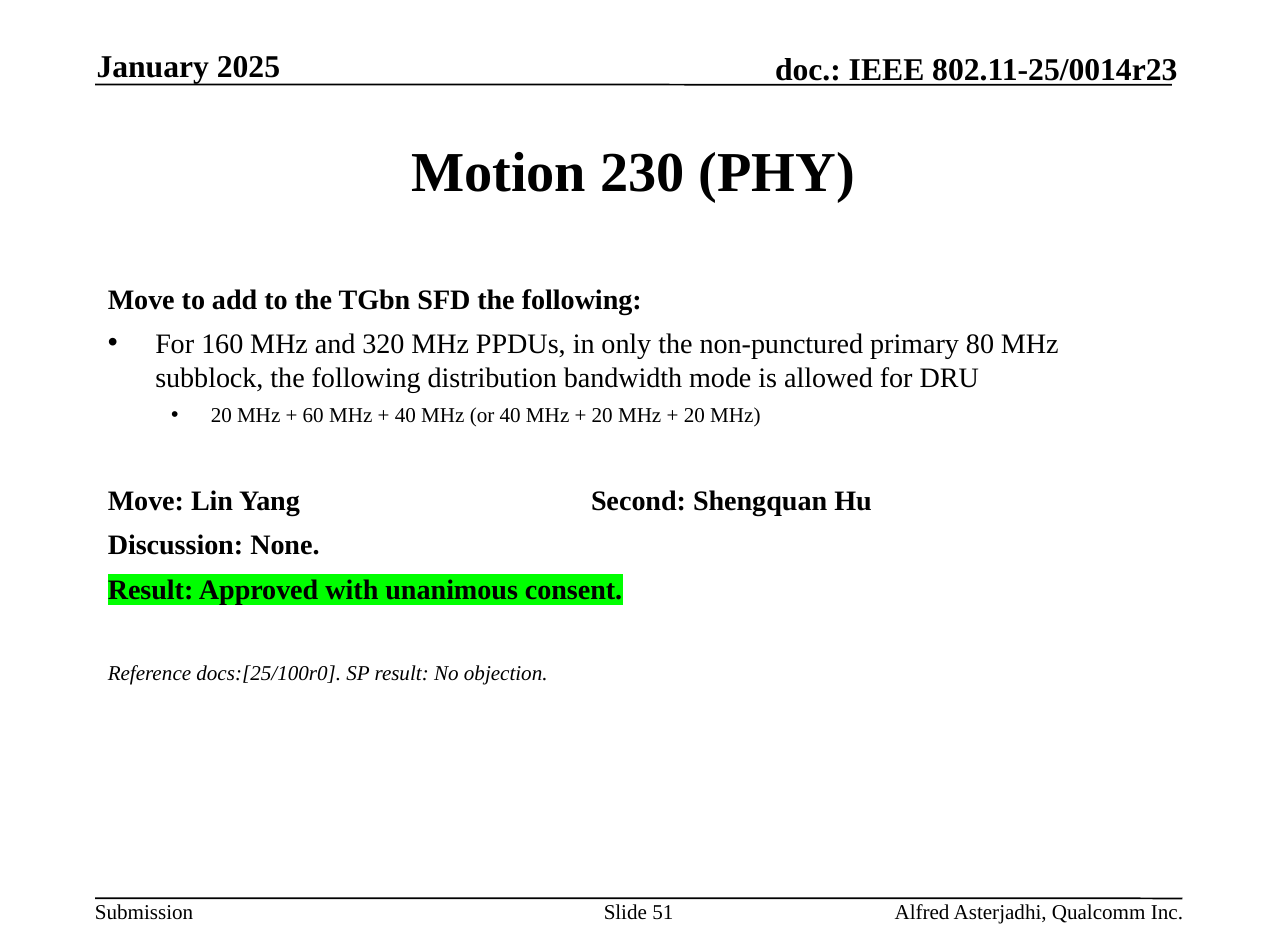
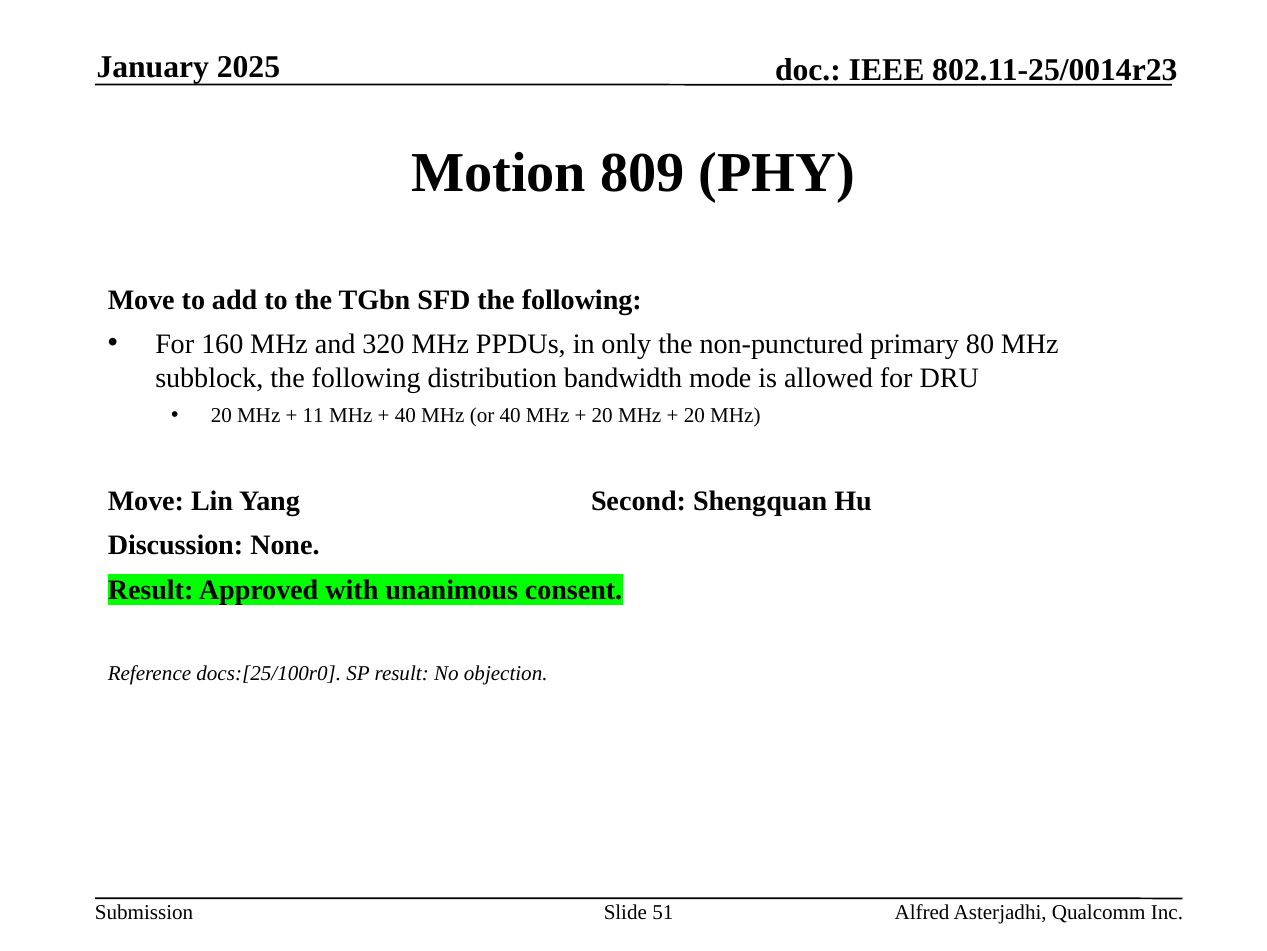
230: 230 -> 809 (642, 173)
60: 60 -> 11 (313, 416)
